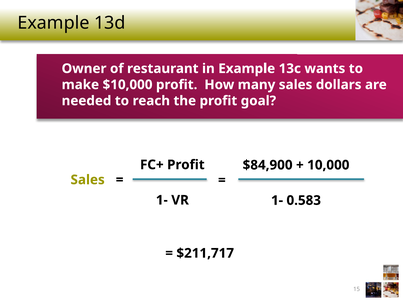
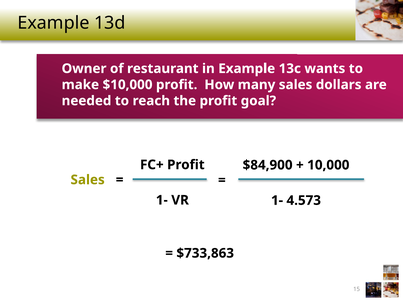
0.583: 0.583 -> 4.573 (304, 201)
$211,717: $211,717 -> $733,863 (205, 253)
